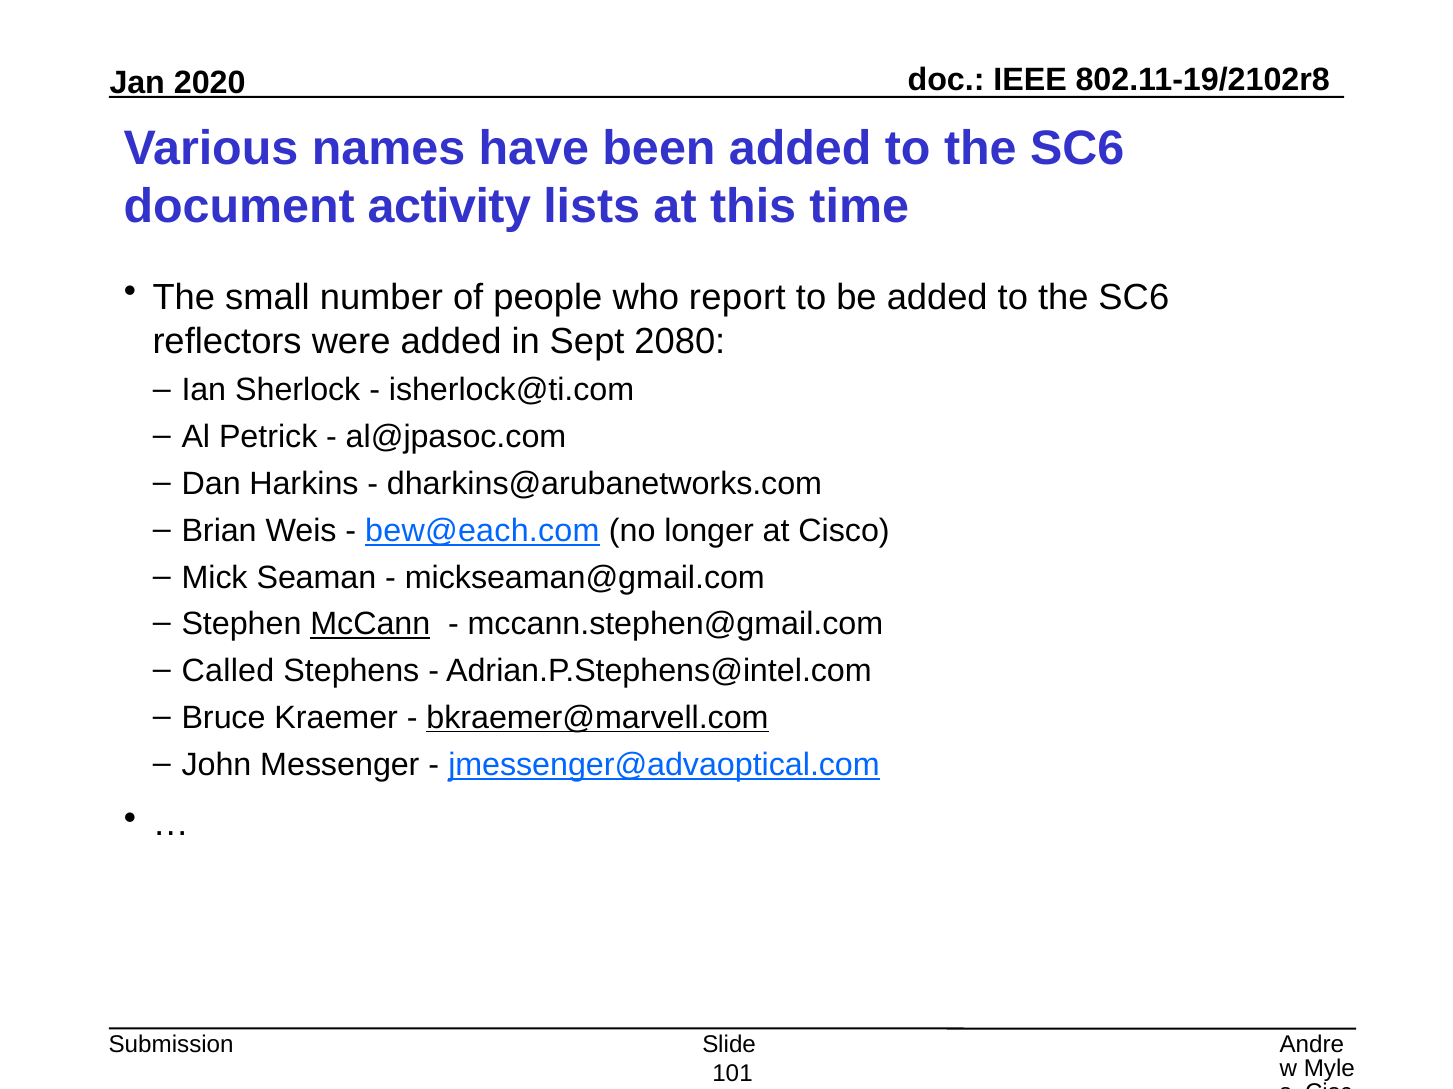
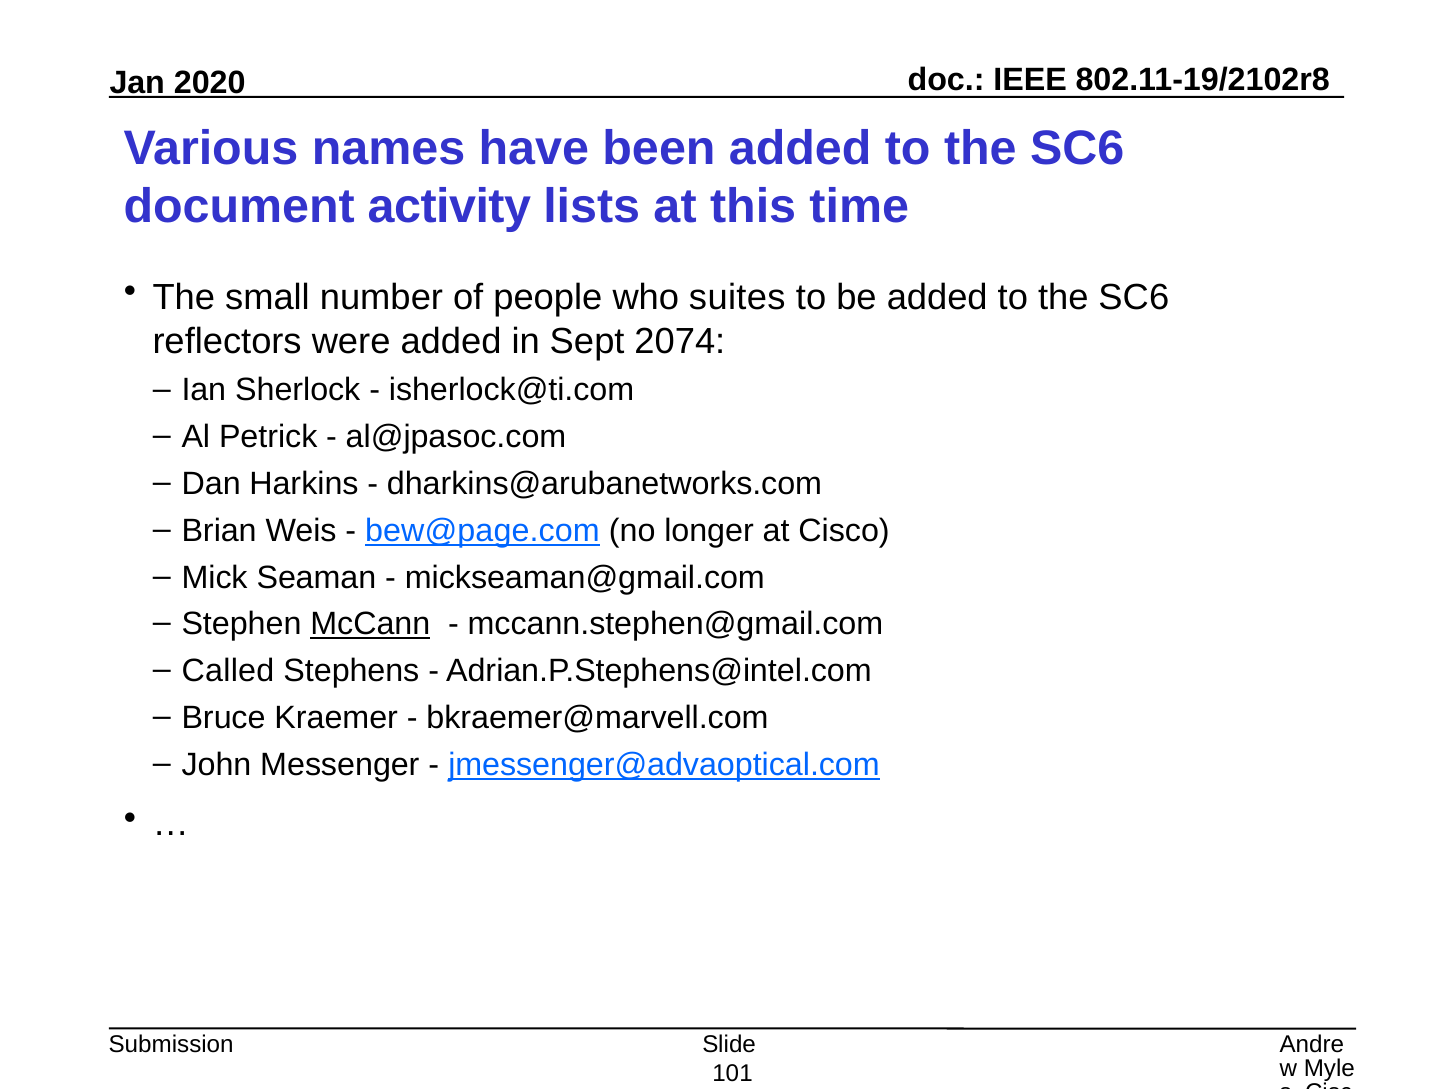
report: report -> suites (737, 298)
2080: 2080 -> 2074 (680, 342)
bew@each.com: bew@each.com -> bew@page.com (482, 531)
bkraemer@marvell.com underline: present -> none (598, 718)
